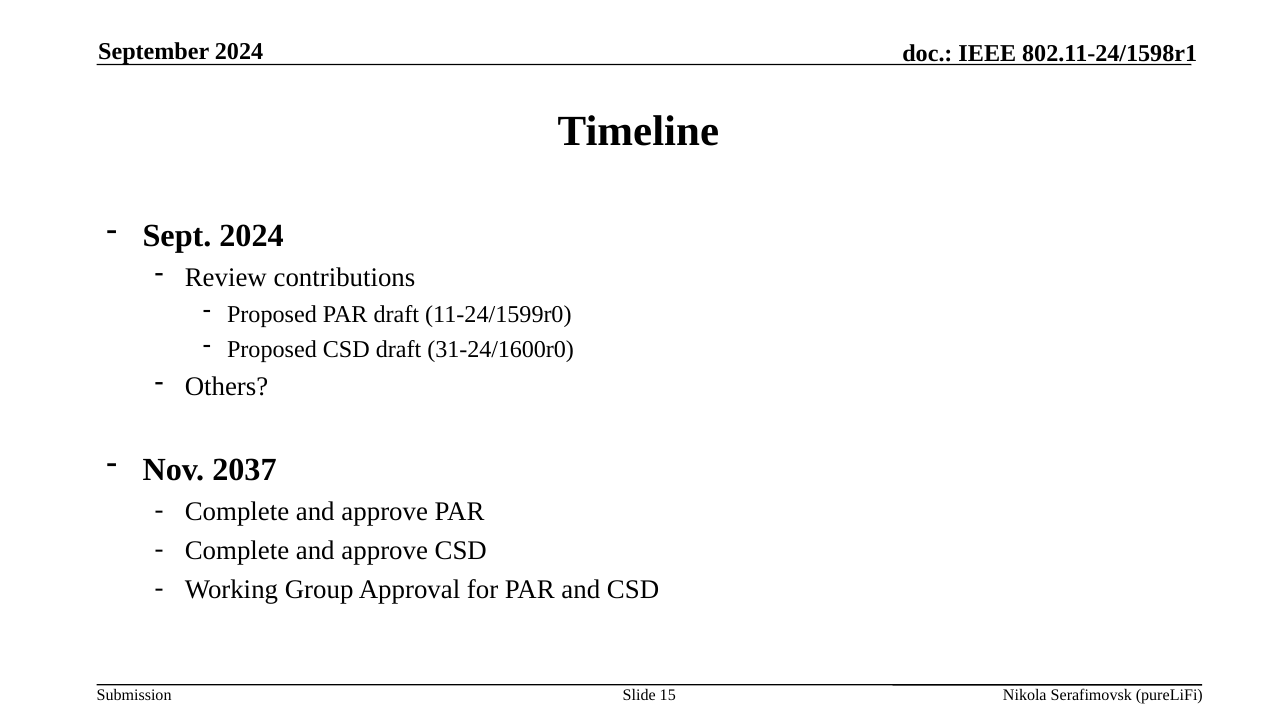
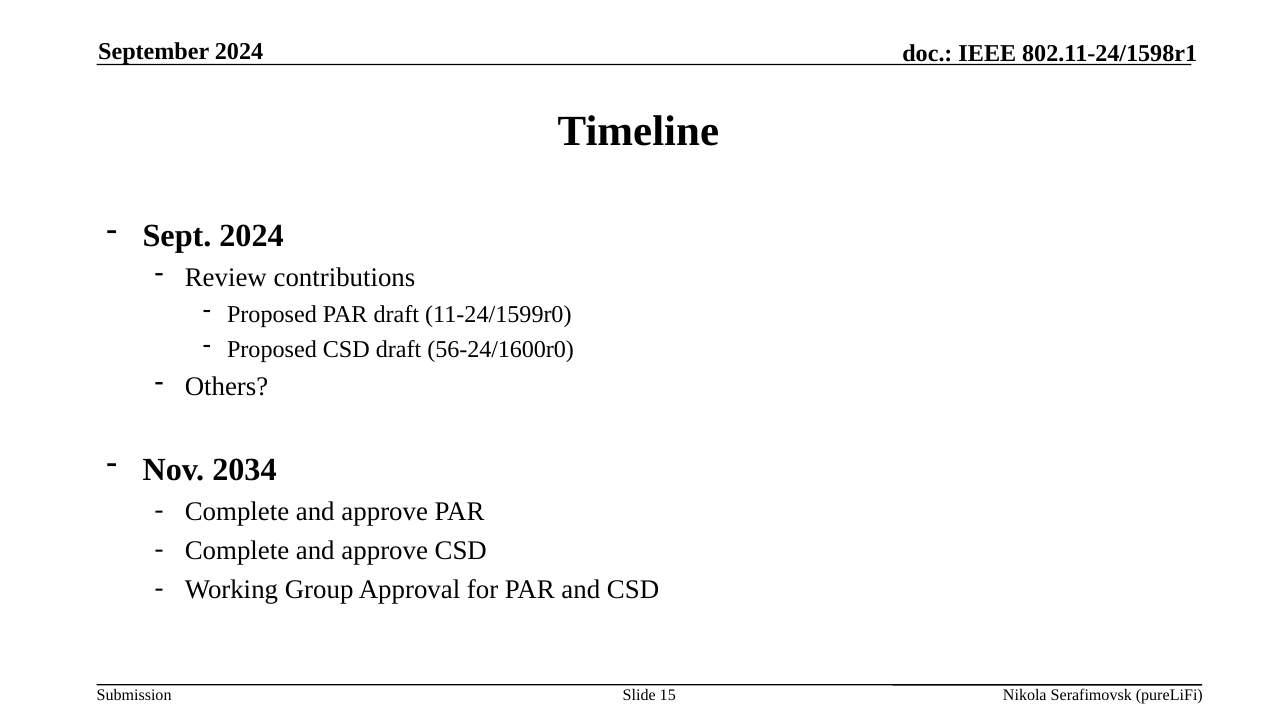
31-24/1600r0: 31-24/1600r0 -> 56-24/1600r0 (501, 349)
2037: 2037 -> 2034 (244, 469)
